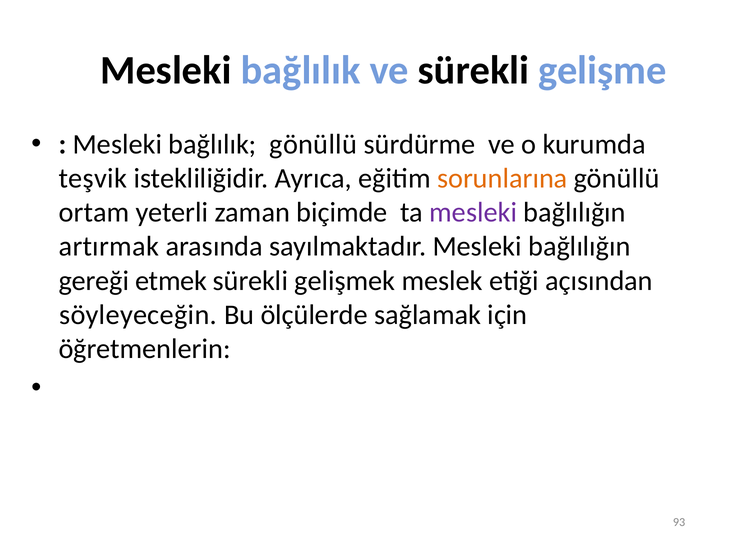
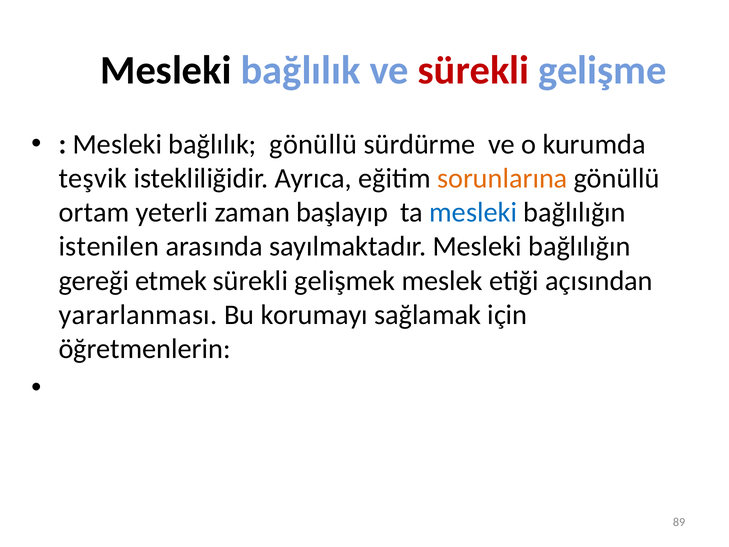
sürekli colour: black -> red (474, 70)
biçimde: biçimde -> başlayıp (342, 212)
mesleki colour: purple -> blue (473, 212)
artırmak: artırmak -> istenilen (109, 247)
söyleyeceğin: söyleyeceğin -> yararlanması (138, 315)
ölçülerde: ölçülerde -> korumayı (314, 315)
93: 93 -> 89 (679, 522)
